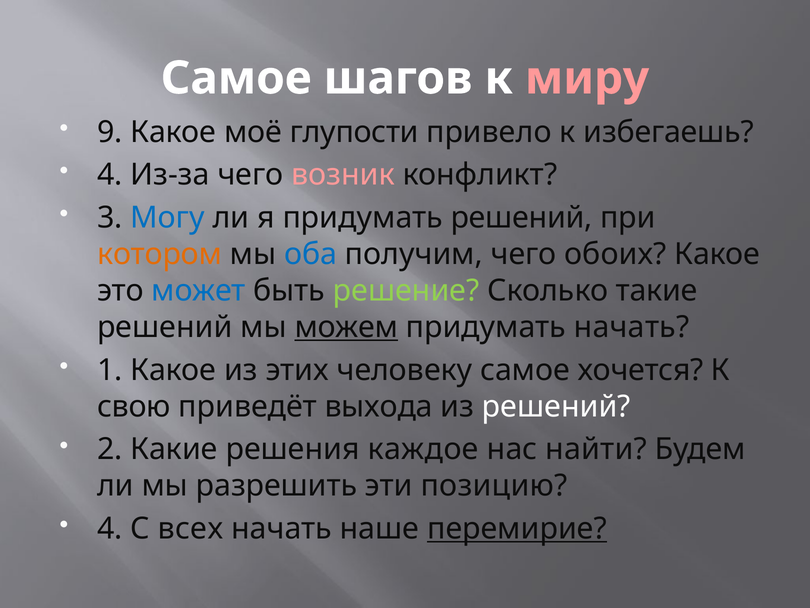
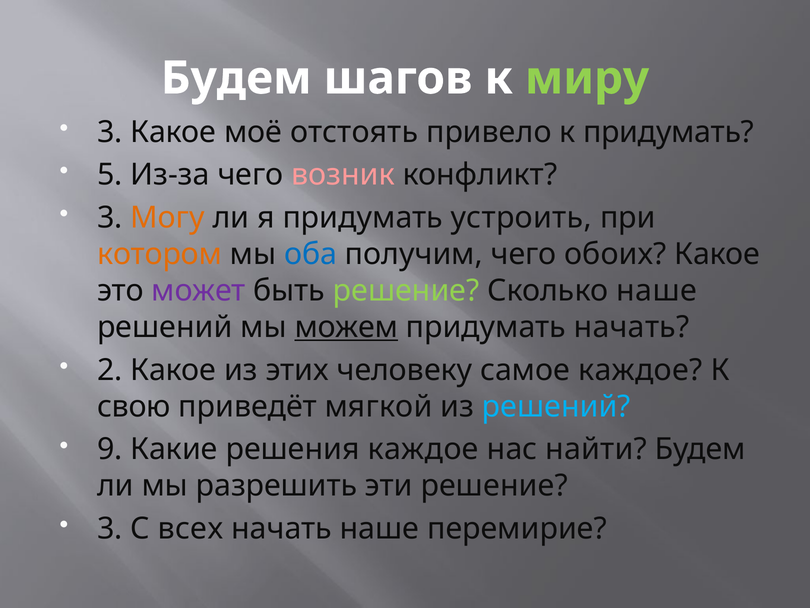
Самое: Самое -> Будем (236, 78)
миру colour: pink -> light green (587, 78)
9: 9 -> 3 (110, 132)
глупости: глупости -> отстоять (354, 132)
к избегаешь: избегаешь -> придумать (669, 132)
4: 4 -> 5 (110, 175)
Могу colour: blue -> orange (168, 218)
придумать решений: решений -> устроить (521, 218)
может colour: blue -> purple (199, 290)
Сколько такие: такие -> наше (657, 290)
1: 1 -> 2 (110, 370)
самое хочется: хочется -> каждое (640, 370)
выхода: выхода -> мягкой (378, 406)
решений colour: white -> light blue (556, 406)
2: 2 -> 9 (110, 449)
эти позицию: позицию -> решение (494, 486)
4: 4 -> 3 (110, 528)
перемирие underline: present -> none (517, 528)
